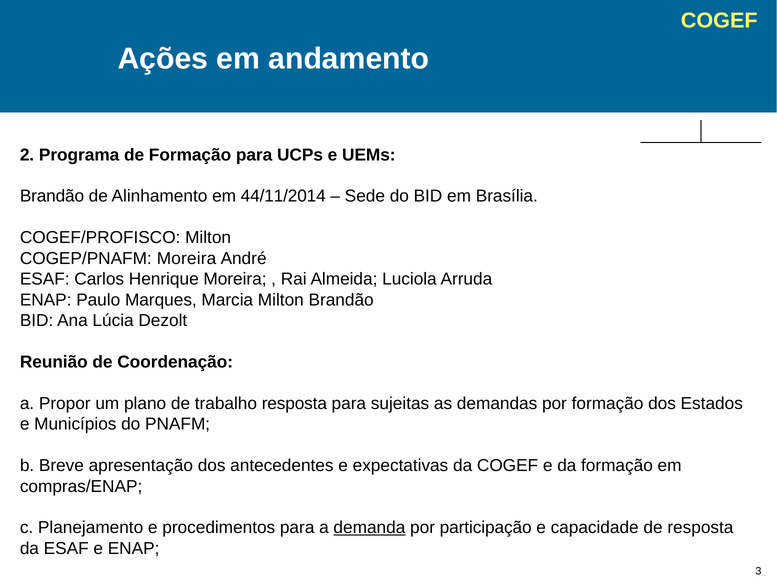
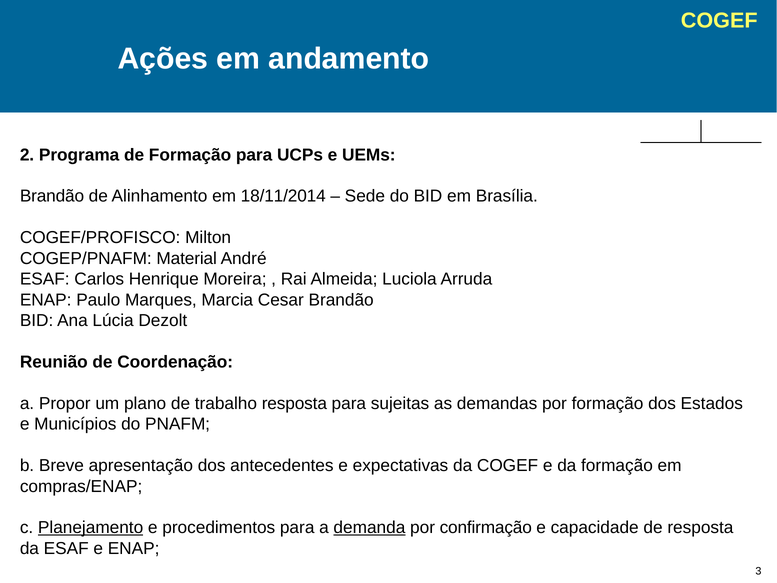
44/11/2014: 44/11/2014 -> 18/11/2014 (283, 196)
COGEP/PNAFM Moreira: Moreira -> Material (187, 258)
Marcia Milton: Milton -> Cesar (281, 300)
Planejamento underline: none -> present (91, 528)
participação: participação -> confirmação (486, 528)
